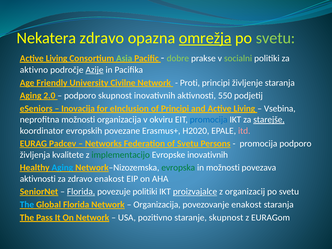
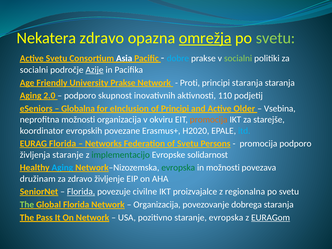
Living: Living -> Svetu (57, 58)
Asia colour: light green -> white (124, 58)
dobre colour: light green -> light blue (178, 58)
aktivno: aktivno -> socialni (34, 70)
University Civilne: Civilne -> Prakse (123, 83)
principi življenje: življenje -> staranja (247, 83)
550: 550 -> 110 (225, 96)
Inovacija: Inovacija -> Globalna (78, 109)
and Active Living: Living -> Older (244, 109)
promocija colour: blue -> orange (209, 120)
starejše underline: present -> none (269, 120)
itd colour: pink -> light blue (244, 131)
EURAG Padcev: Padcev -> Florida (63, 144)
življenja kvalitete: kvalitete -> staranje (68, 155)
Evropske inovativnih: inovativnih -> solidarnost (208, 155)
aktivnosti: aktivnosti -> družinam (38, 179)
zdravo enakost: enakost -> življenje (109, 179)
povezuje politiki: politiki -> civilne (145, 192)
proizvajalce underline: present -> none (195, 192)
organizacij: organizacij -> regionalna (245, 192)
The colour: light blue -> light green (27, 205)
povezovanje enakost: enakost -> dobrega (247, 205)
staranje skupnost: skupnost -> evropska (226, 218)
EURAGom underline: none -> present (271, 218)
